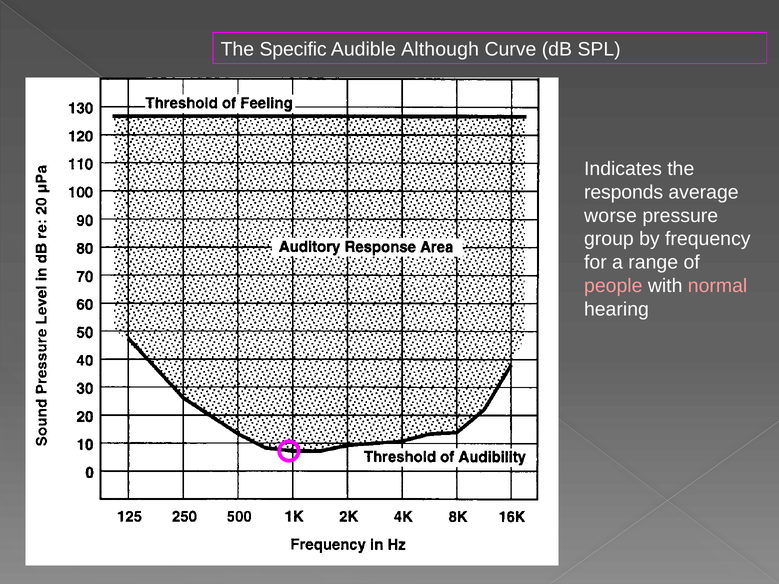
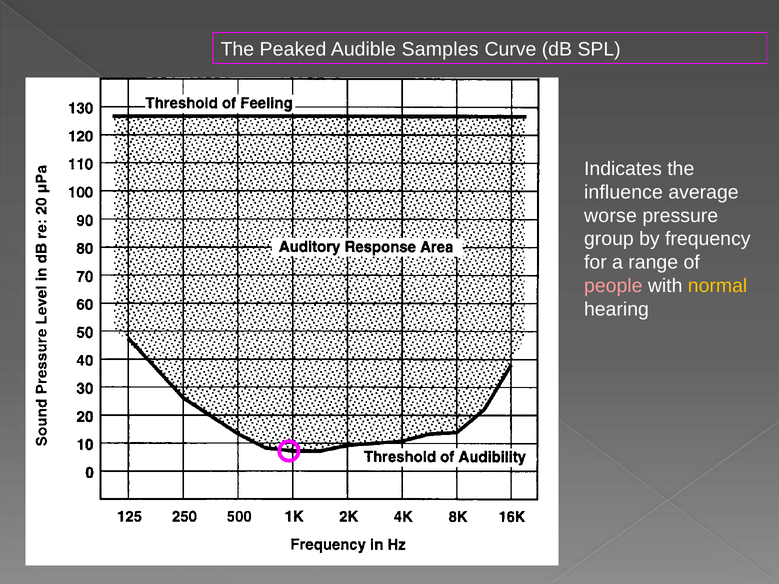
Specific: Specific -> Peaked (293, 49)
Although: Although -> Samples (440, 49)
responds: responds -> influence (623, 192)
normal colour: pink -> yellow (718, 286)
